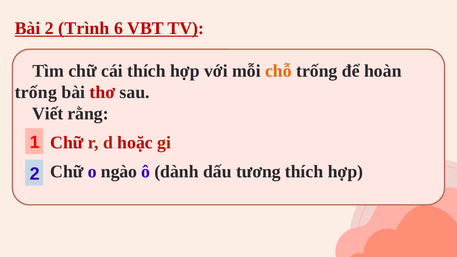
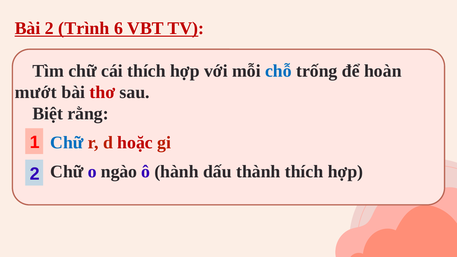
chỗ colour: orange -> blue (278, 71)
trống: trống -> mướt (36, 92)
Viết: Viết -> Biệt (48, 114)
Chữ colour: red -> blue (67, 143)
dành: dành -> hành (177, 172)
tương: tương -> thành (258, 172)
